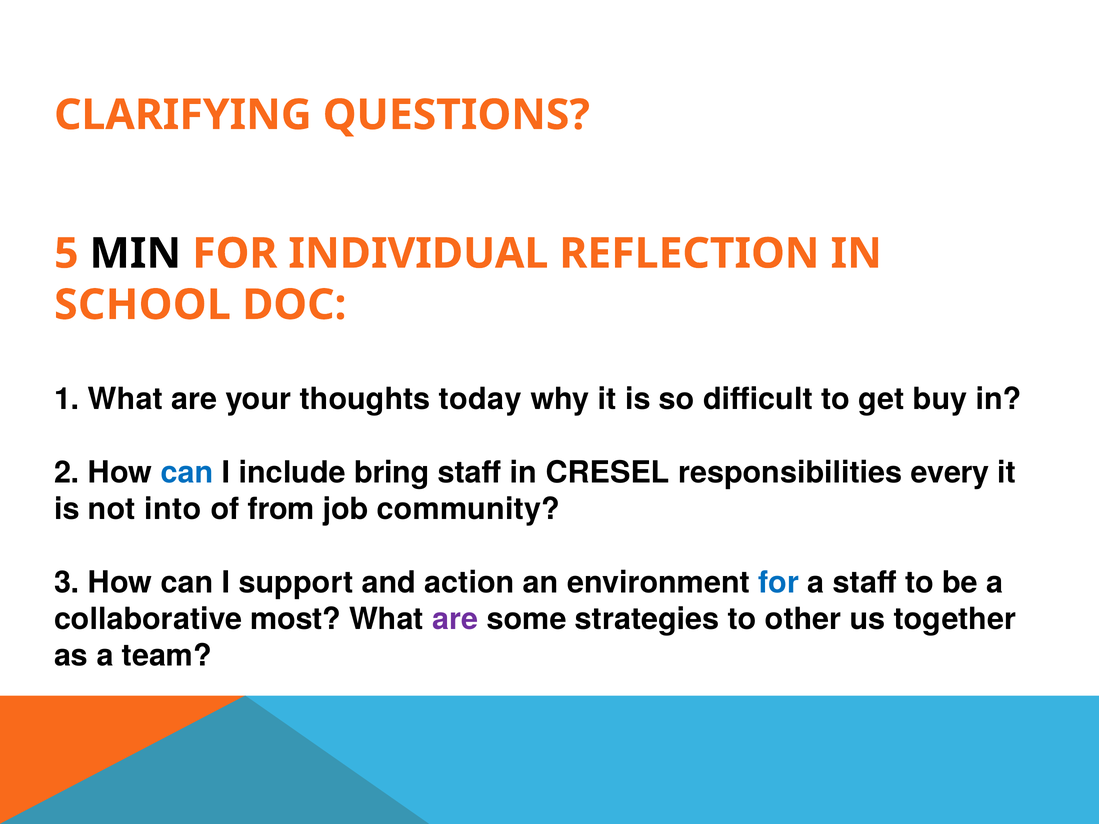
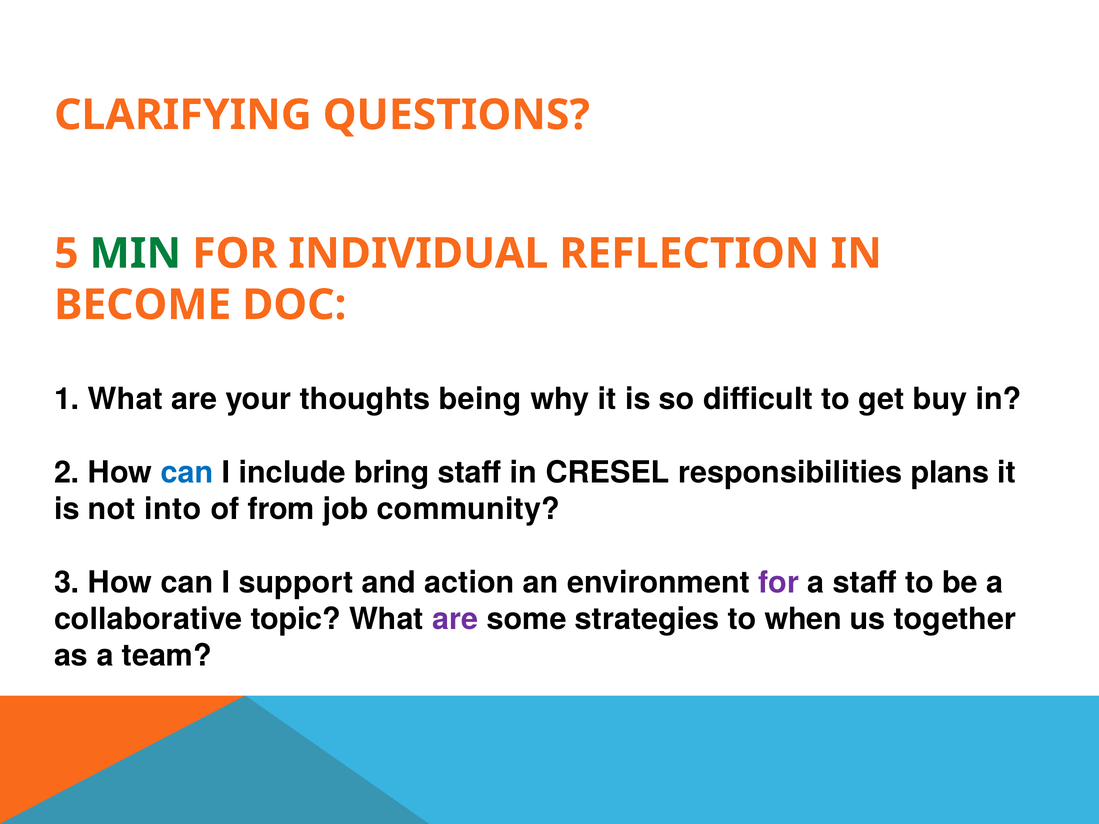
MIN colour: black -> green (135, 254)
SCHOOL: SCHOOL -> BECOME (143, 305)
today: today -> being (480, 399)
every: every -> plans (950, 473)
for colour: blue -> purple (779, 583)
most: most -> topic (296, 619)
other: other -> when (803, 619)
